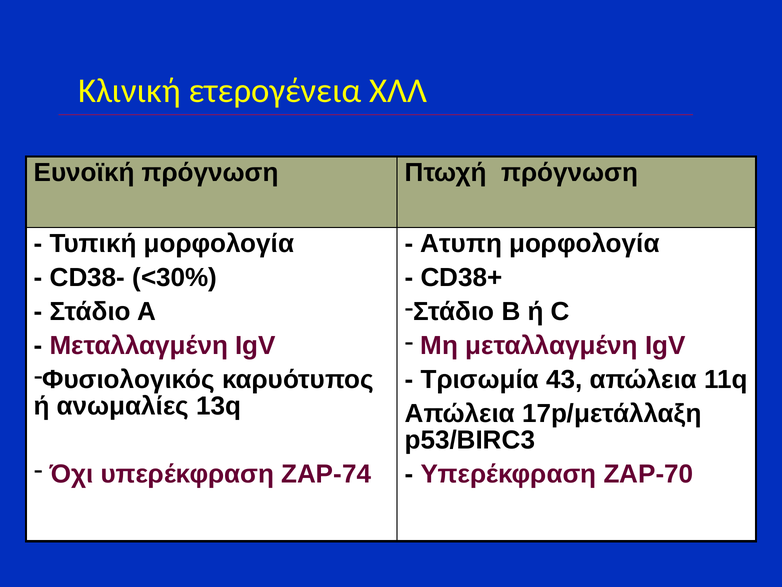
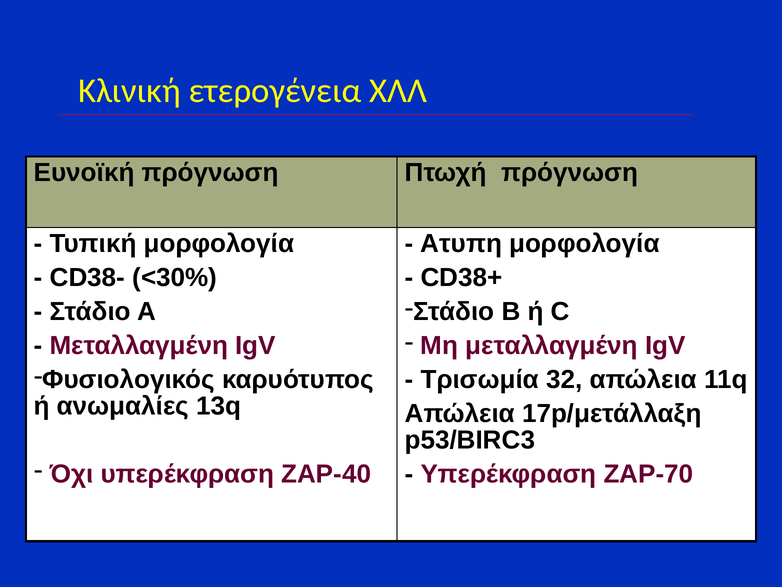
43: 43 -> 32 (564, 379)
ΖΑΡ-74: ΖΑΡ-74 -> ΖΑΡ-40 (326, 473)
